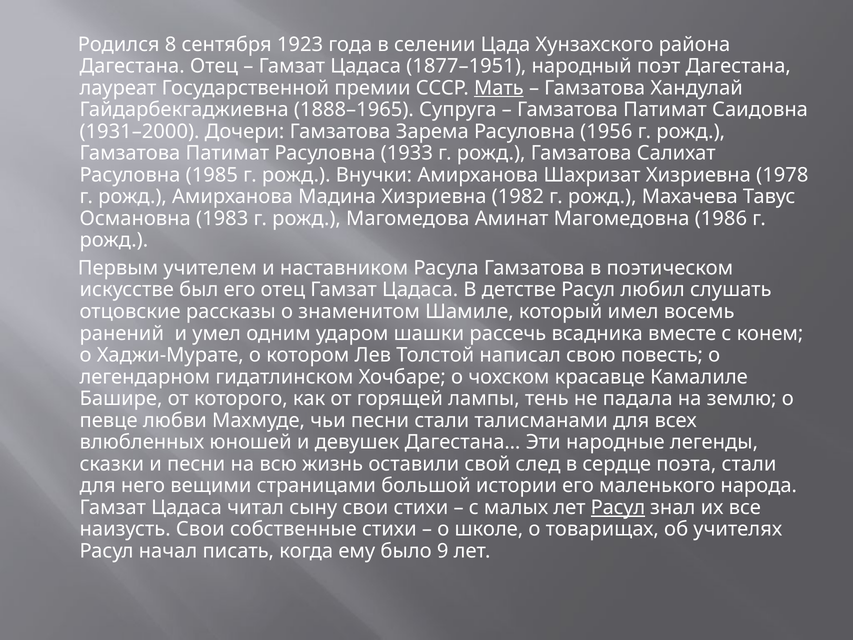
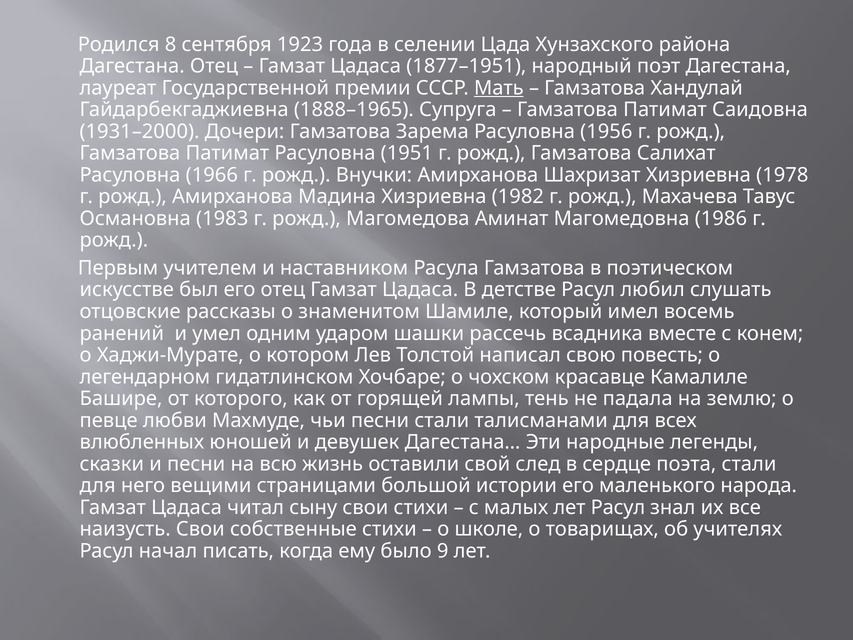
1933: 1933 -> 1951 (407, 153)
1985: 1985 -> 1966 (212, 175)
Расул underline: present -> none (618, 507)
